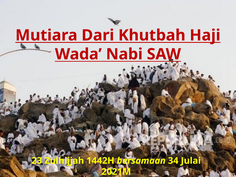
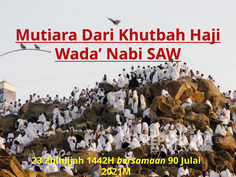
34: 34 -> 90 (173, 161)
